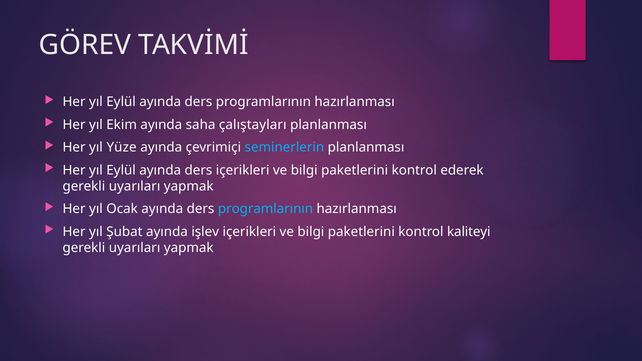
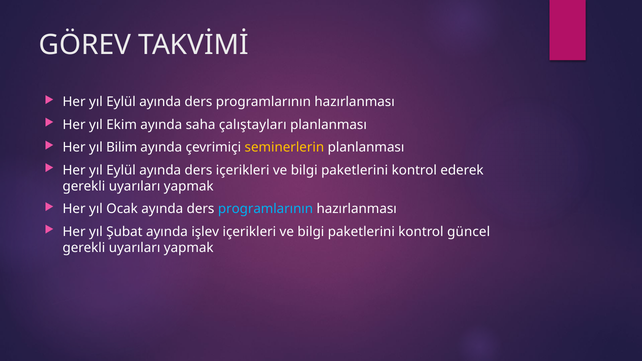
Yüze: Yüze -> Bilim (122, 148)
seminerlerin colour: light blue -> yellow (284, 148)
kaliteyi: kaliteyi -> güncel (469, 232)
